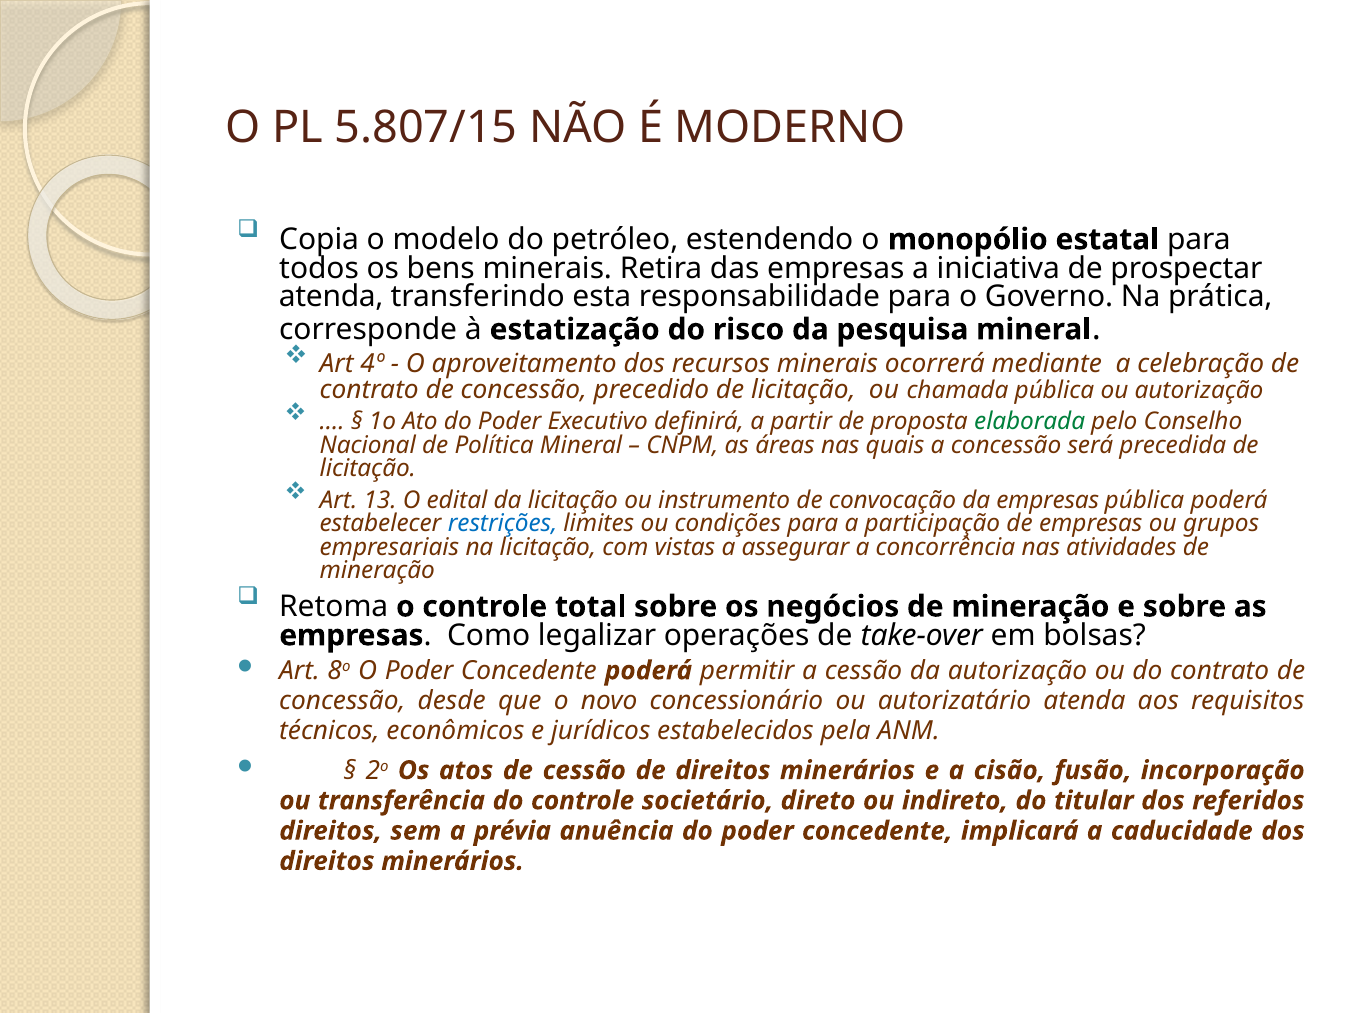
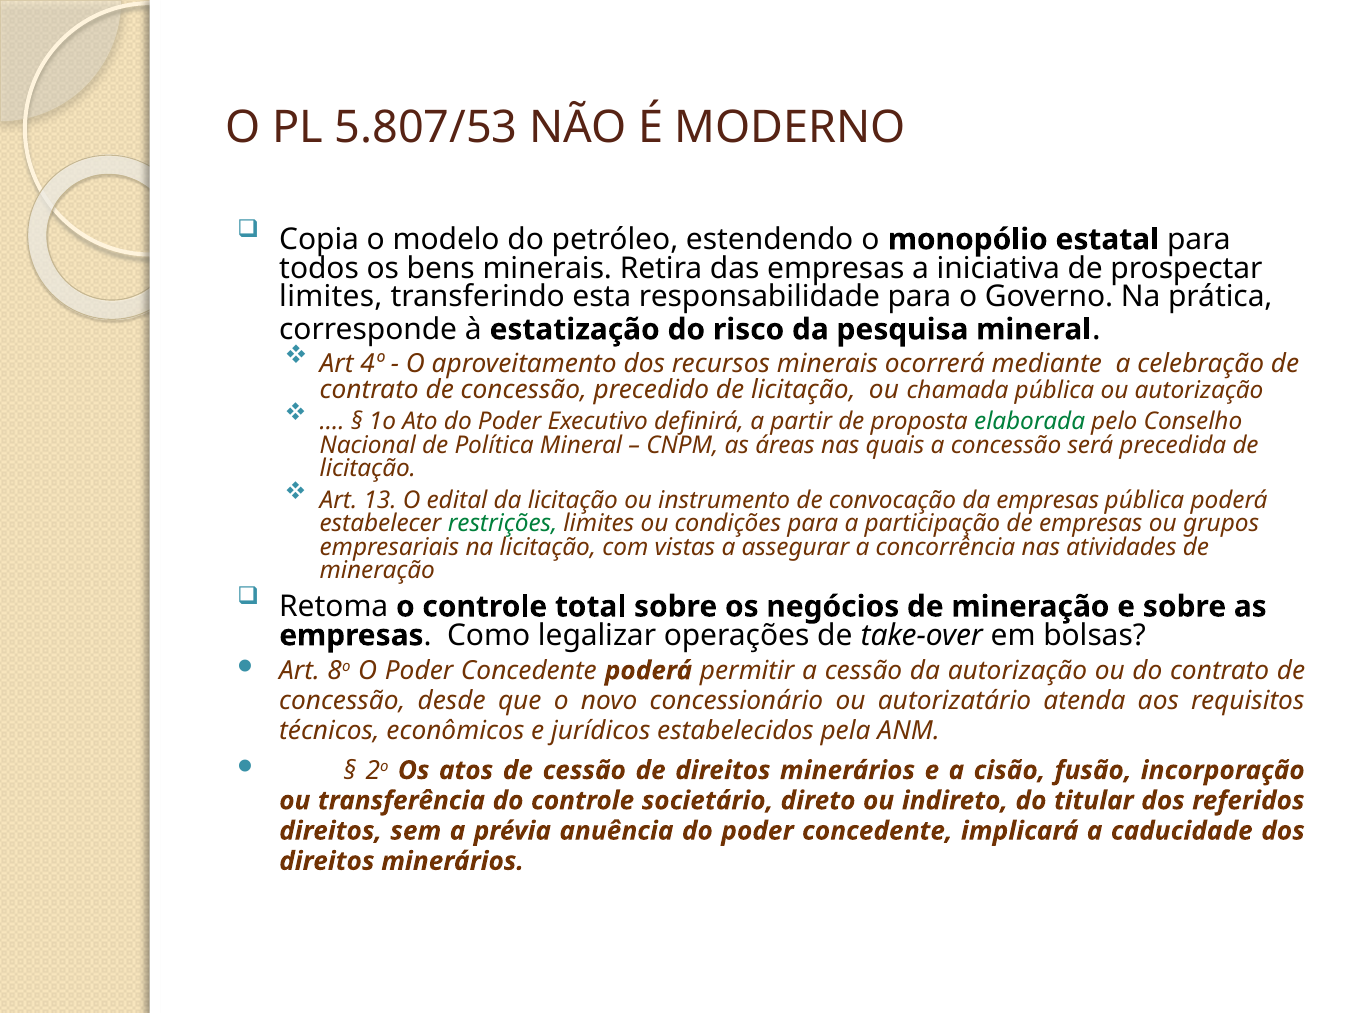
5.807/15: 5.807/15 -> 5.807/53 (426, 128)
atenda: atenda -> limites (331, 297)
restrições colour: blue -> green (503, 523)
